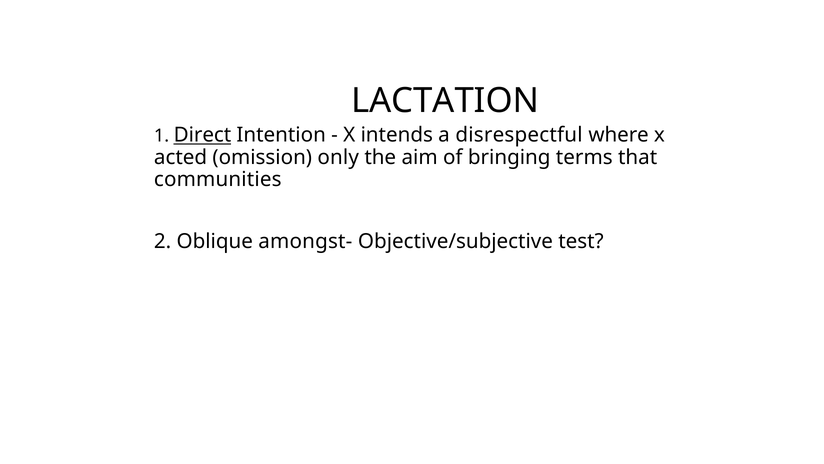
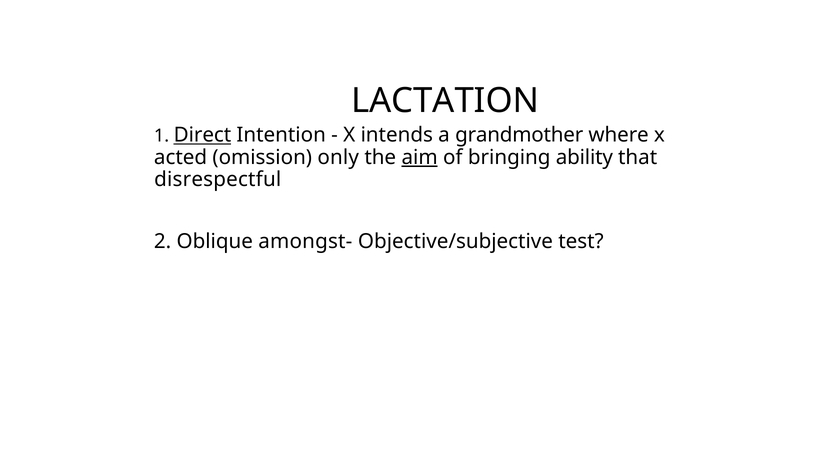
disrespectful: disrespectful -> grandmother (519, 135)
aim underline: none -> present (420, 157)
terms: terms -> ability (584, 157)
communities: communities -> disrespectful (218, 179)
